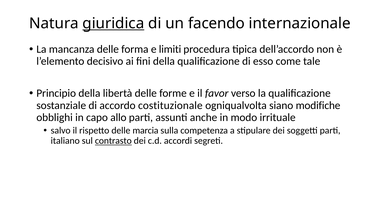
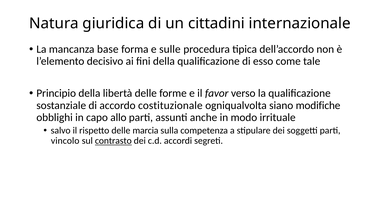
giuridica underline: present -> none (113, 23)
facendo: facendo -> cittadini (216, 23)
mancanza delle: delle -> base (108, 49)
limiti: limiti -> sulle (170, 49)
italiano: italiano -> vincolo (65, 141)
